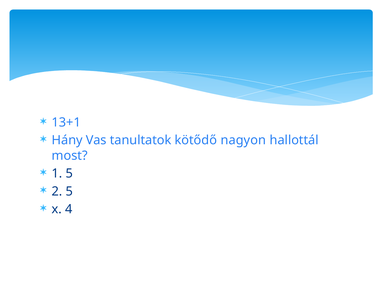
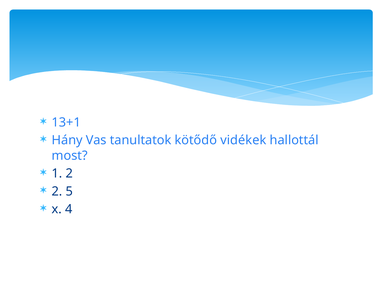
nagyon: nagyon -> vidékek (243, 140)
1 5: 5 -> 2 (69, 173)
